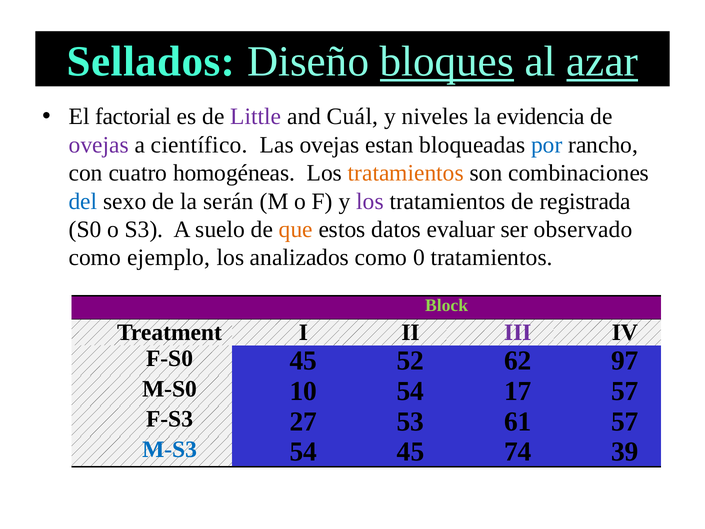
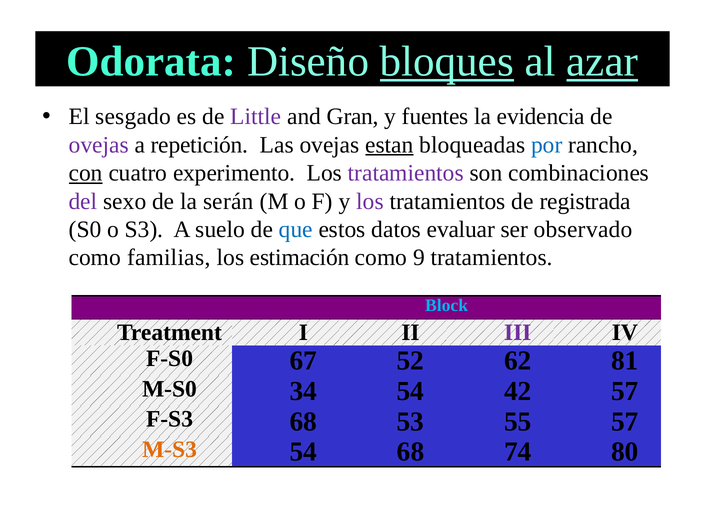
Sellados: Sellados -> Odorata (151, 62)
factorial: factorial -> sesgado (133, 117)
Cuál: Cuál -> Gran (353, 117)
niveles: niveles -> fuentes (435, 117)
científico: científico -> repetición (200, 145)
estan underline: none -> present (389, 145)
con underline: none -> present (86, 173)
homogéneas: homogéneas -> experimento (234, 173)
tratamientos colour: orange -> purple (406, 173)
del colour: blue -> purple (83, 201)
que colour: orange -> blue (296, 229)
ejemplo: ejemplo -> familias (169, 258)
analizados: analizados -> estimación (300, 258)
0: 0 -> 9 (419, 258)
Block colour: light green -> light blue (447, 305)
F-S0 45: 45 -> 67 (303, 361)
97: 97 -> 81 (625, 361)
10: 10 -> 34 (303, 391)
17: 17 -> 42 (518, 391)
F-S3 27: 27 -> 68 (303, 421)
61: 61 -> 55 (518, 421)
M-S3 colour: blue -> orange (170, 449)
54 45: 45 -> 68 (411, 452)
39: 39 -> 80 (625, 452)
